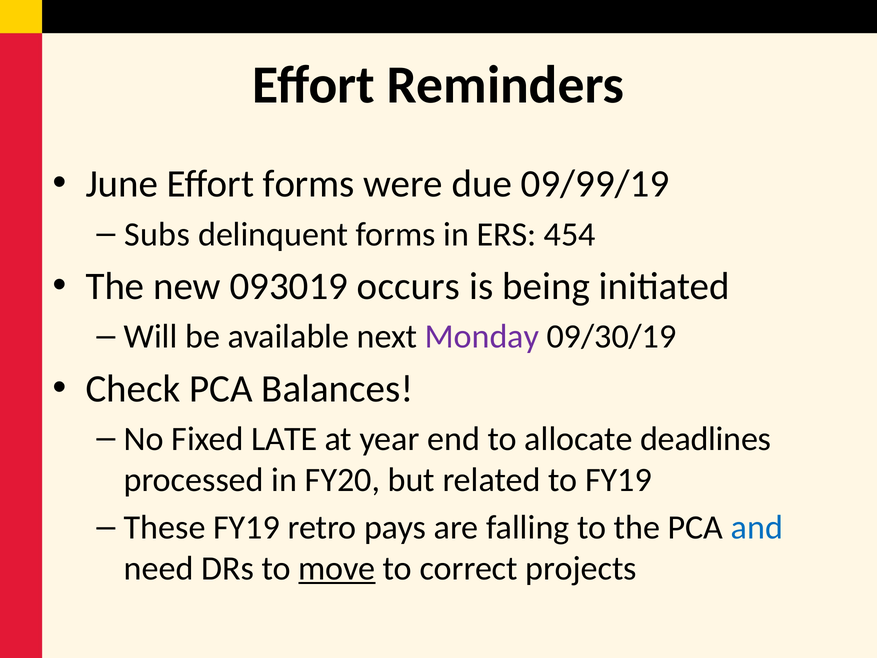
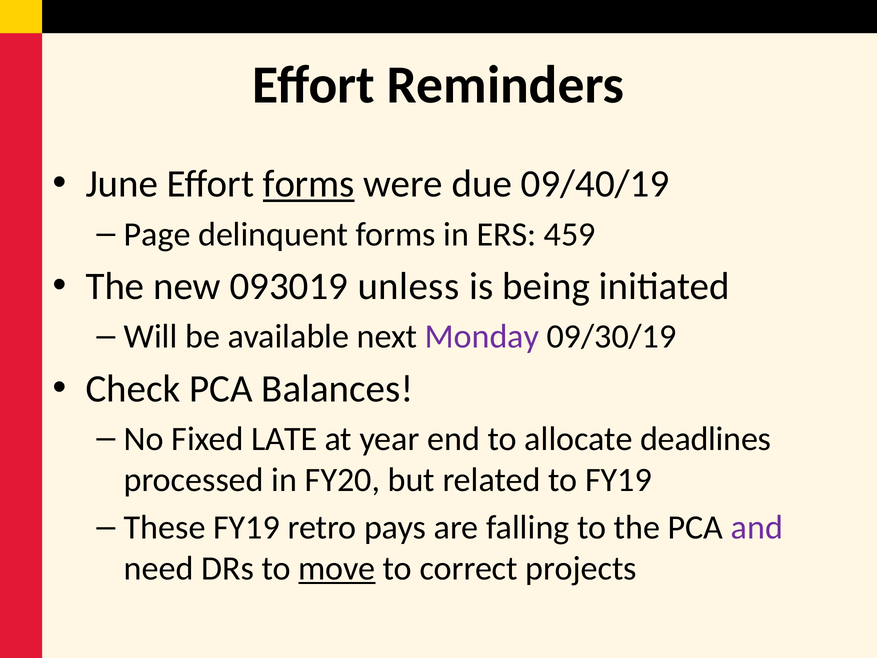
forms underline: none -> present (309, 184)
09/99/19: 09/99/19 -> 09/40/19 (595, 184)
Subs: Subs -> Page (157, 234)
454: 454 -> 459 (570, 234)
occurs: occurs -> unless (408, 286)
and colour: blue -> purple (757, 527)
